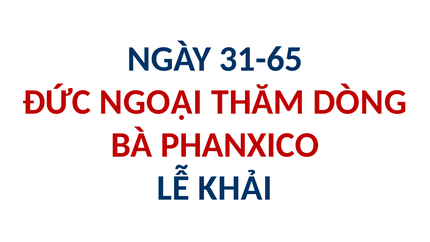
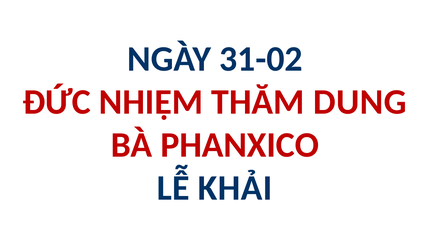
31-65: 31-65 -> 31-02 (261, 59)
NGOẠI: NGOẠI -> NHIỆM (151, 102)
DÒNG: DÒNG -> DUNG (360, 102)
